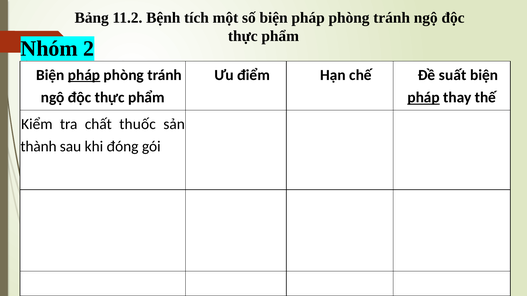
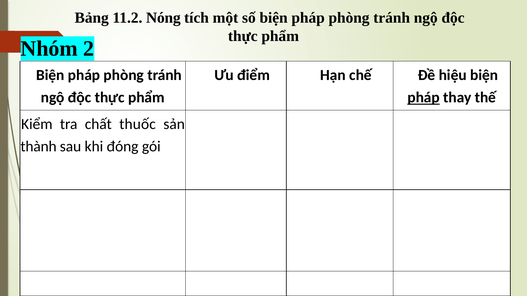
Bệnh: Bệnh -> Nóng (163, 18)
pháp underline: present -> none (84, 75)
suất: suất -> hiệu (453, 75)
